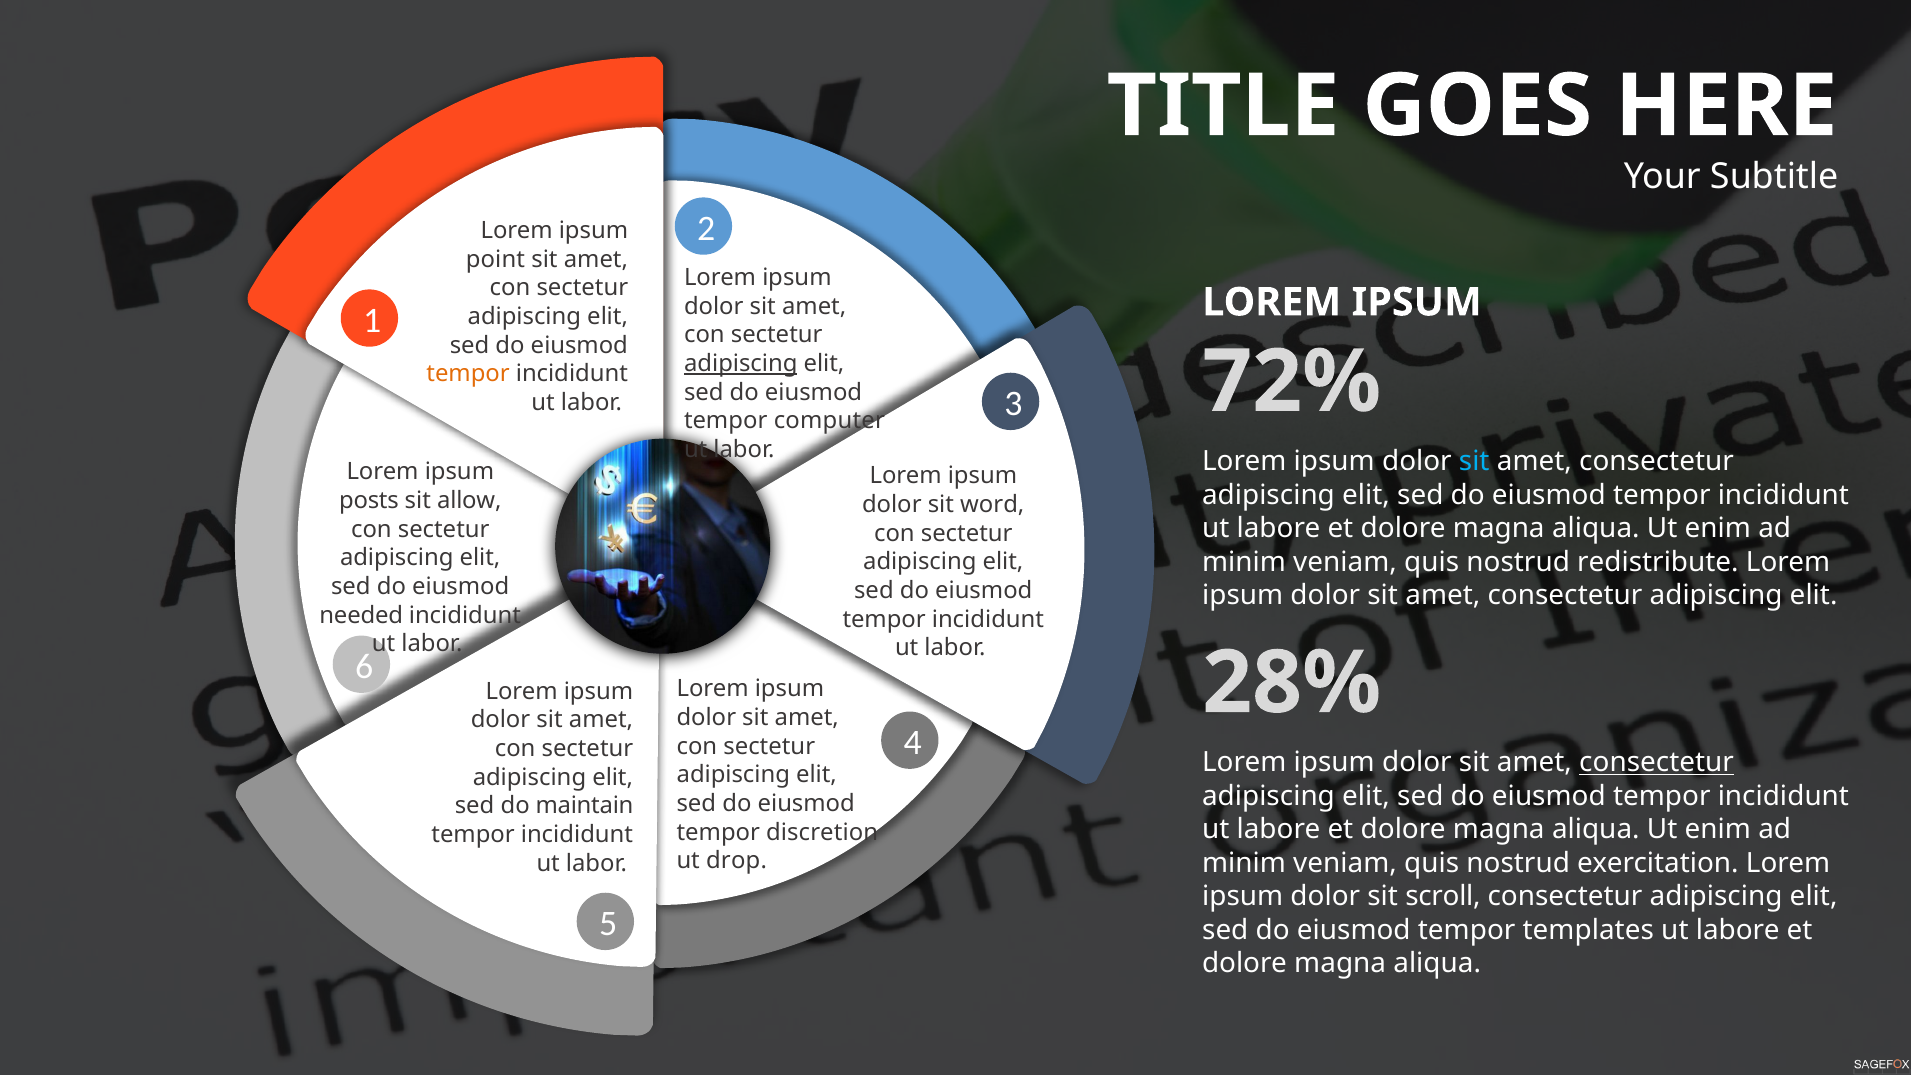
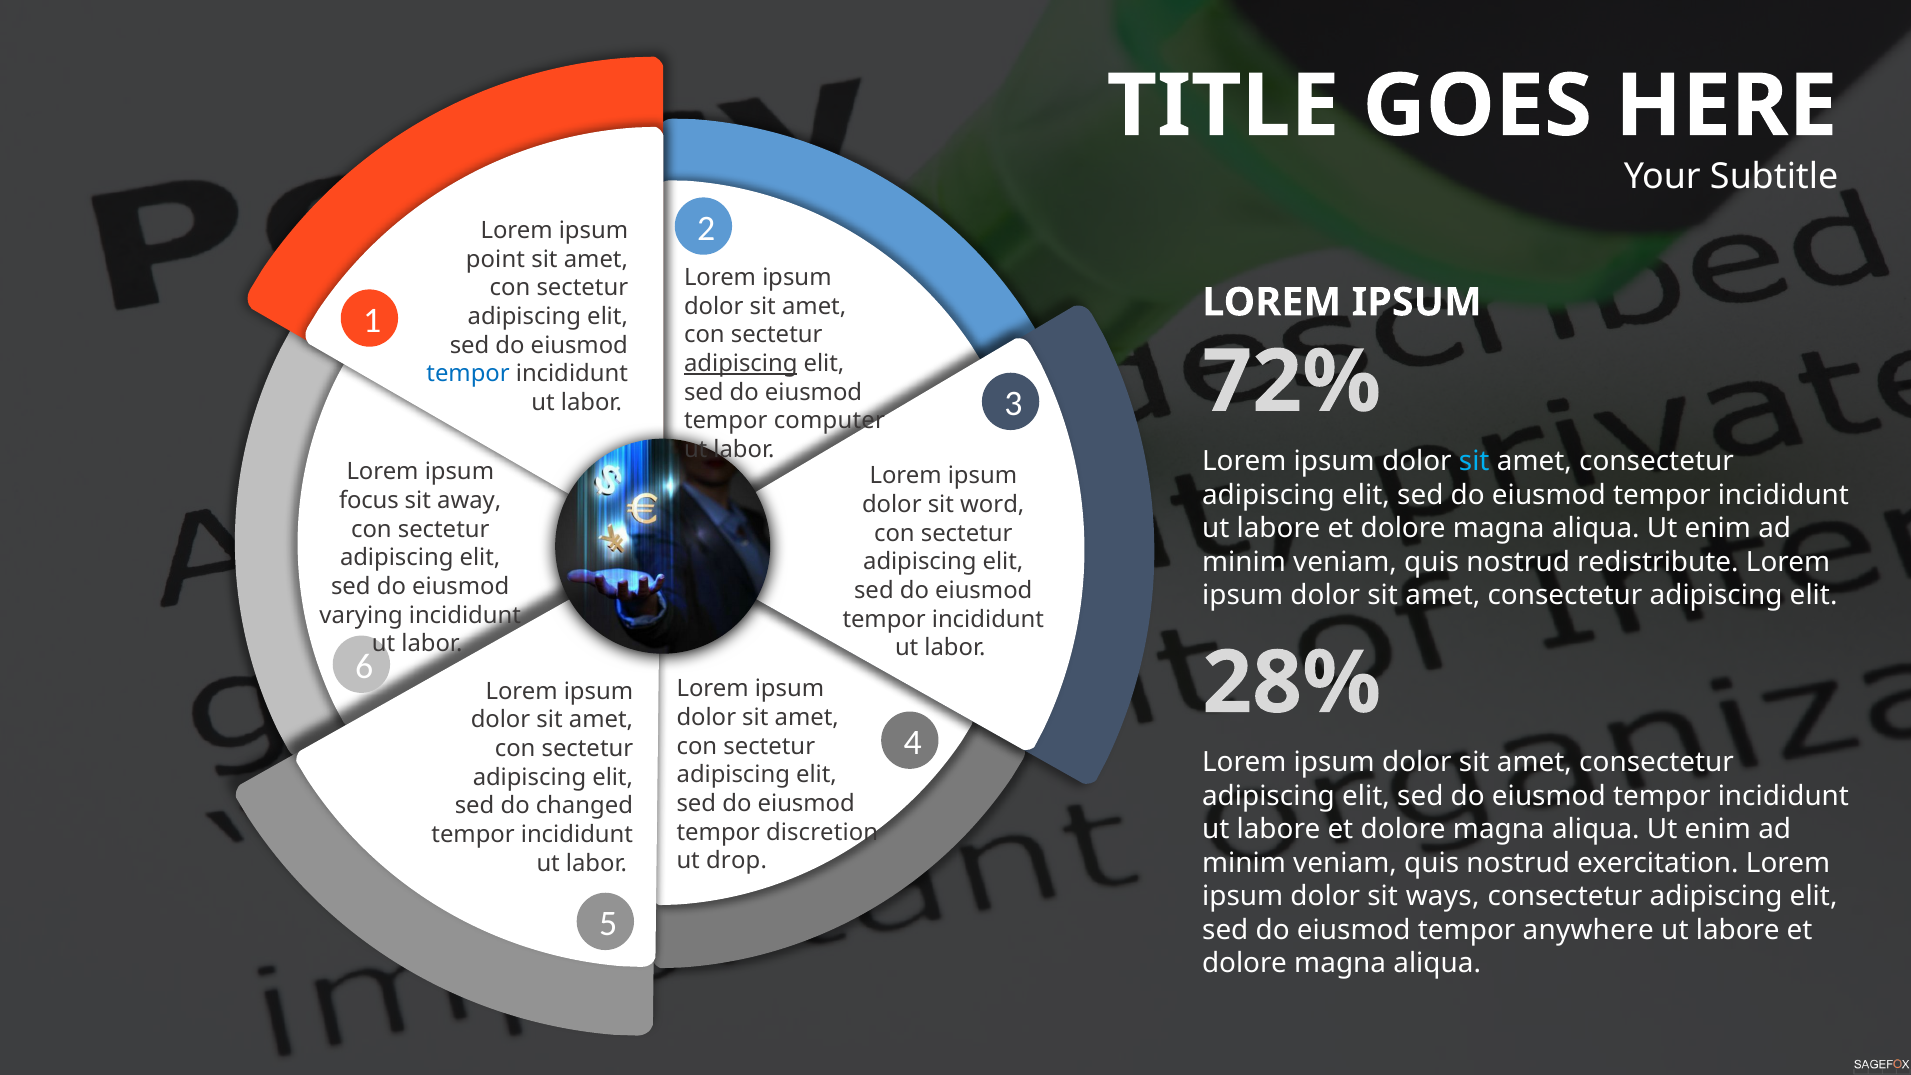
tempor colour: orange -> blue (468, 374)
posts: posts -> focus (369, 501)
allow: allow -> away (469, 501)
needed: needed -> varying (361, 615)
consectetur underline: present -> none (1657, 762)
maintain: maintain -> changed (584, 806)
scroll: scroll -> ways (1443, 896)
templates: templates -> anywhere (1588, 930)
